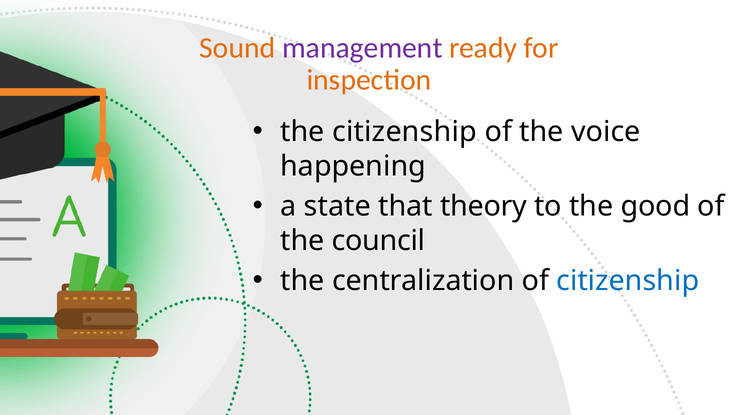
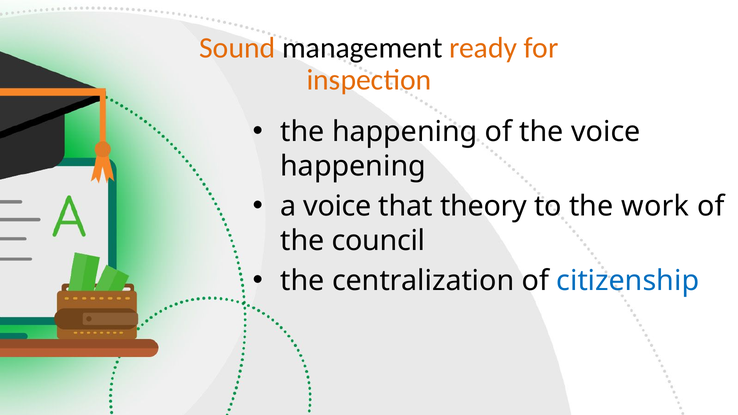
management colour: purple -> black (362, 48)
the citizenship: citizenship -> happening (405, 132)
a state: state -> voice (338, 206)
good: good -> work (655, 206)
